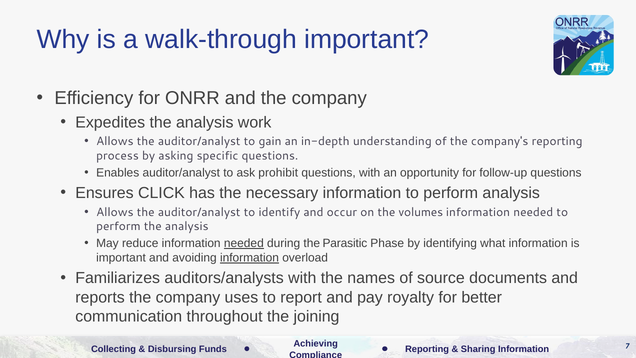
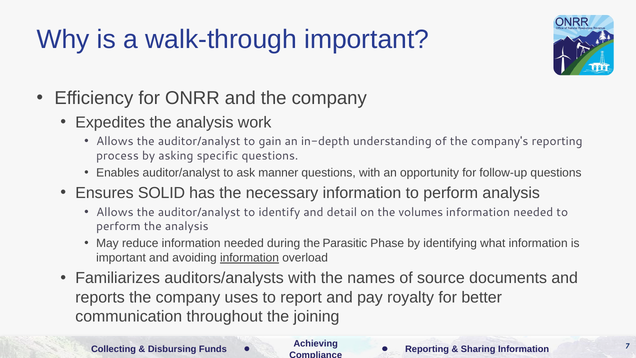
prohibit: prohibit -> manner (278, 173)
CLICK: CLICK -> SOLID (162, 193)
occur: occur -> detail (342, 212)
needed underline: present -> none (244, 243)
